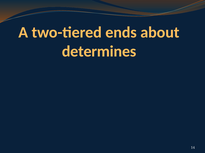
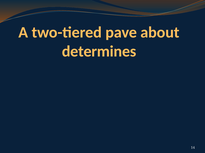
ends: ends -> pave (121, 32)
